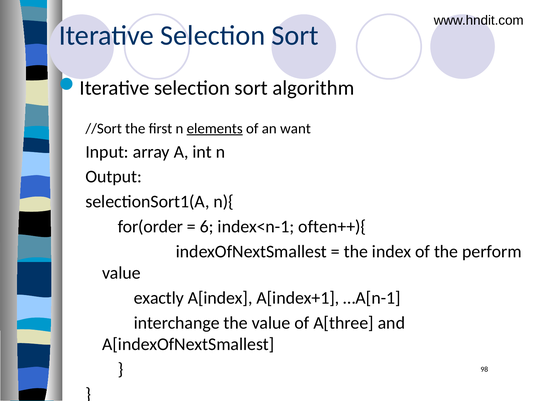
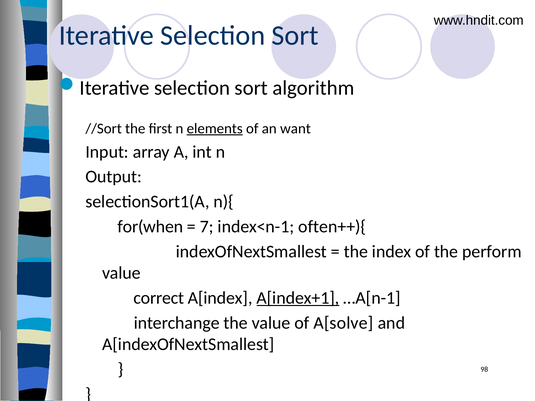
for(order: for(order -> for(when (150, 227)
6: 6 -> 7 (207, 227)
exactly: exactly -> correct (159, 298)
A[index+1 underline: none -> present (298, 298)
A[three: A[three -> A[solve (343, 323)
